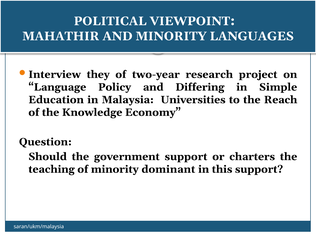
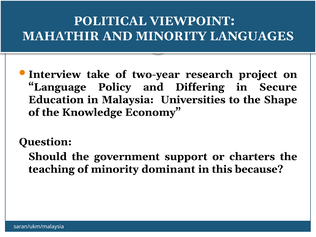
they: they -> take (98, 74)
Simple: Simple -> Secure (278, 87)
Reach: Reach -> Shape (281, 100)
this support: support -> because (259, 169)
